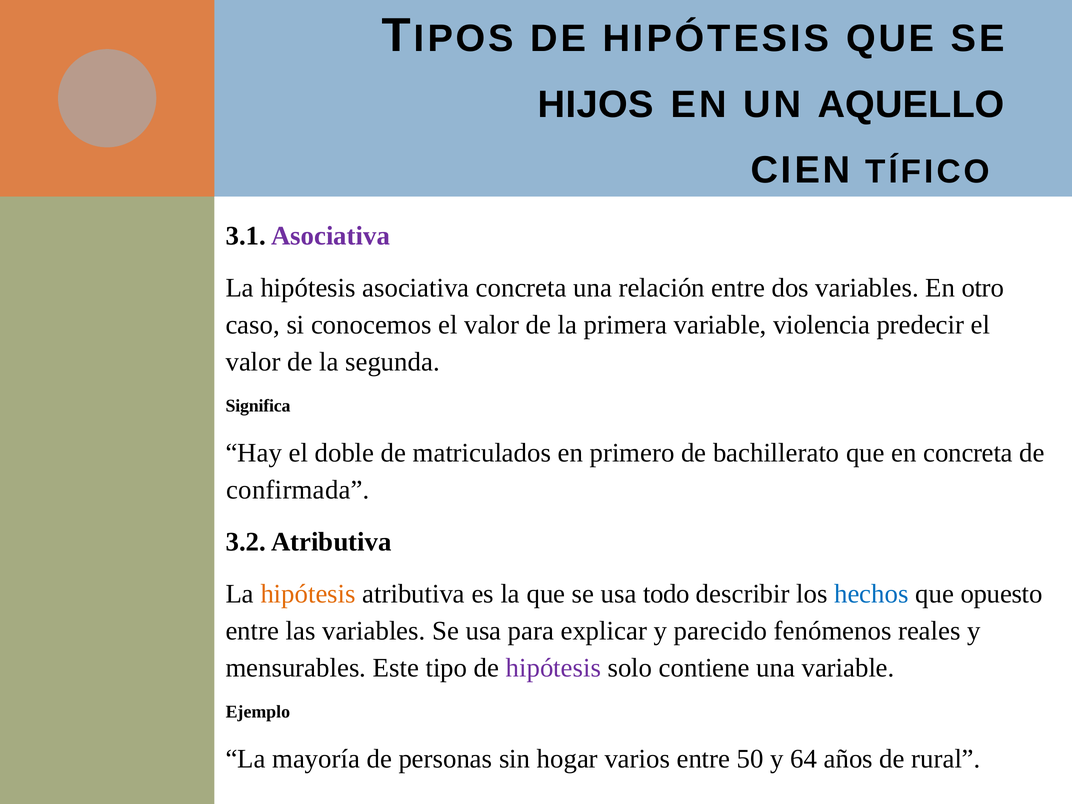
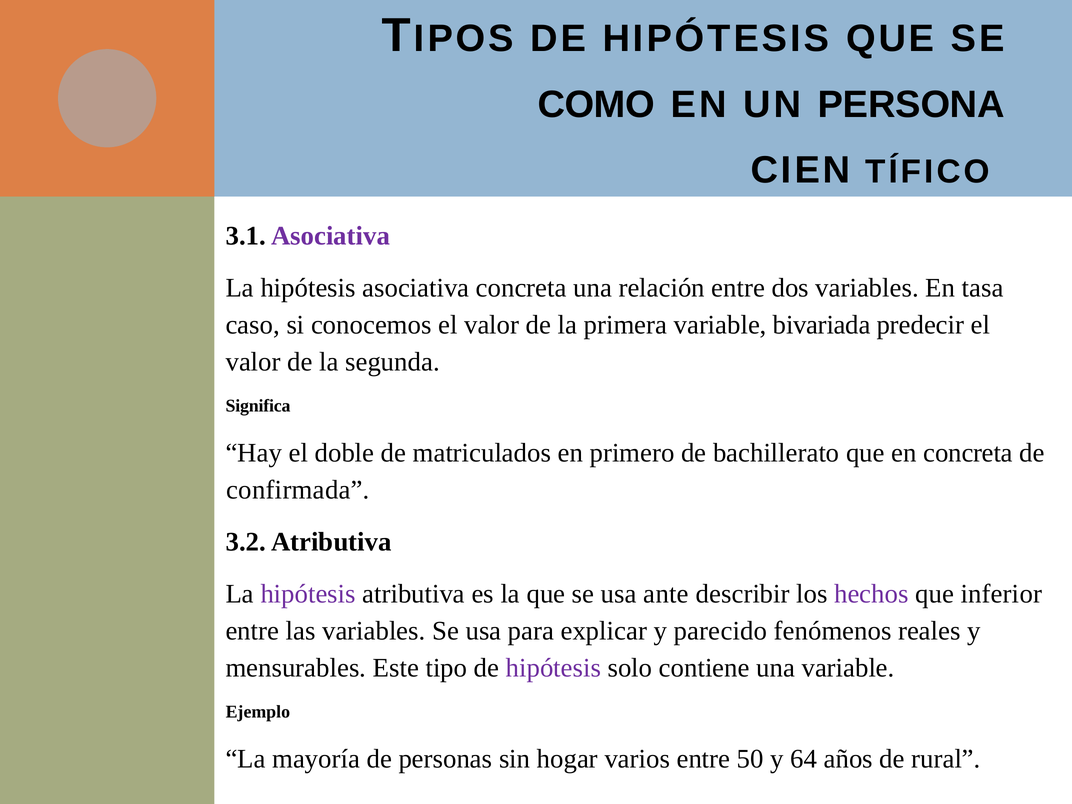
HIJOS: HIJOS -> COMO (596, 105)
AQUELLO: AQUELLO -> PERSONA (911, 105)
otro: otro -> tasa (983, 288)
violencia: violencia -> bivariada (822, 325)
hipótesis colour: orange -> purple (308, 594)
todo: todo -> ante (666, 594)
hechos colour: blue -> purple (871, 594)
opuesto: opuesto -> inferior (1001, 594)
